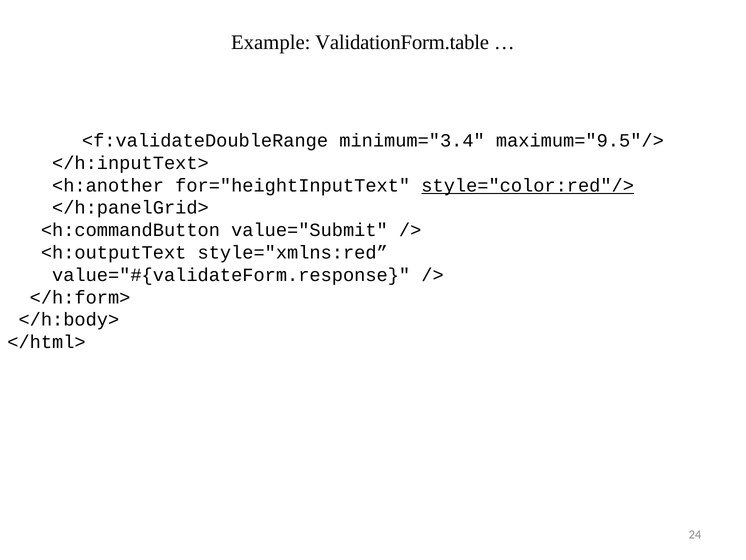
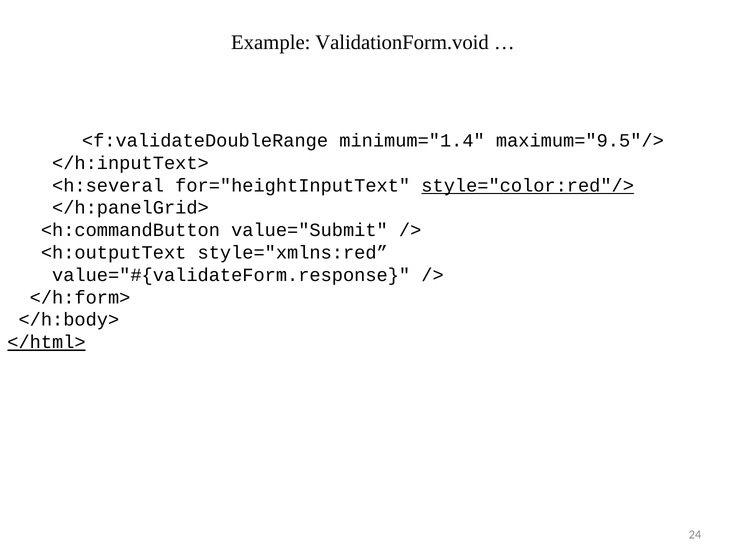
ValidationForm.table: ValidationForm.table -> ValidationForm.void (402, 42)
minimum="3.4: minimum="3.4 -> minimum="1.4 (412, 140)
<h:another: <h:another -> <h:several (108, 185)
</html> underline: none -> present (47, 342)
